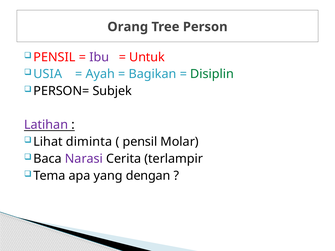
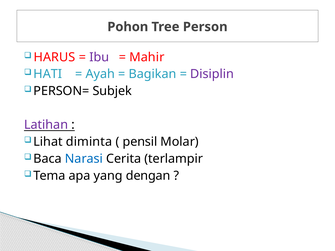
Orang: Orang -> Pohon (128, 27)
PENSIL: PENSIL -> HARUS (54, 57)
Untuk: Untuk -> Mahir (147, 57)
USIA: USIA -> HATI (48, 74)
Disiplin colour: green -> purple (212, 74)
Narasi colour: purple -> blue (84, 159)
